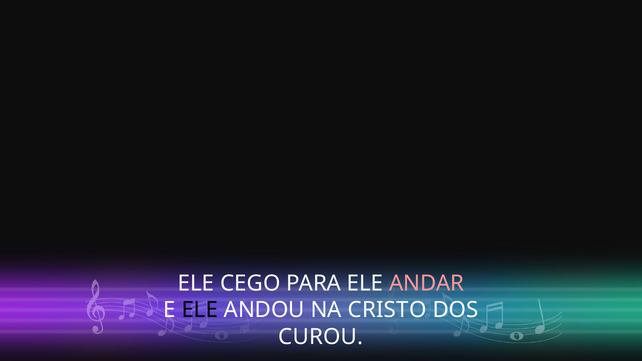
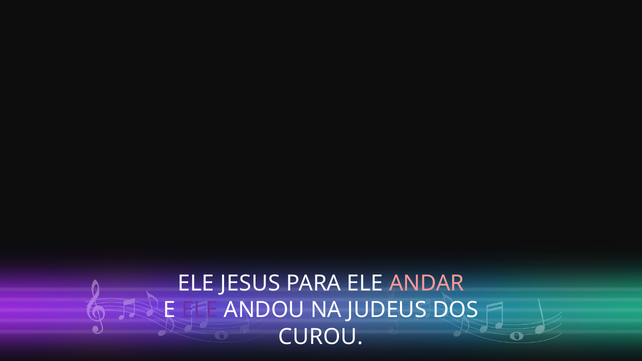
CEGO: CEGO -> JESUS (250, 283)
ELE colour: black -> purple (200, 310)
CRISTO: CRISTO -> JUDEUS (387, 310)
